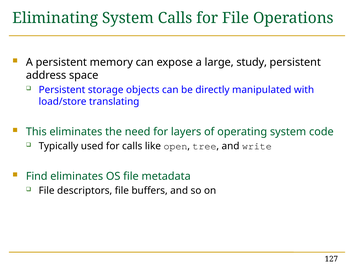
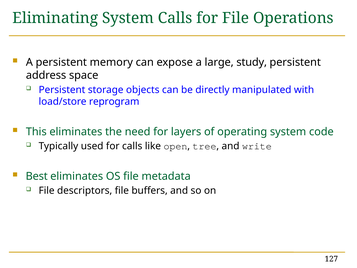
translating: translating -> reprogram (114, 102)
Find: Find -> Best (37, 176)
